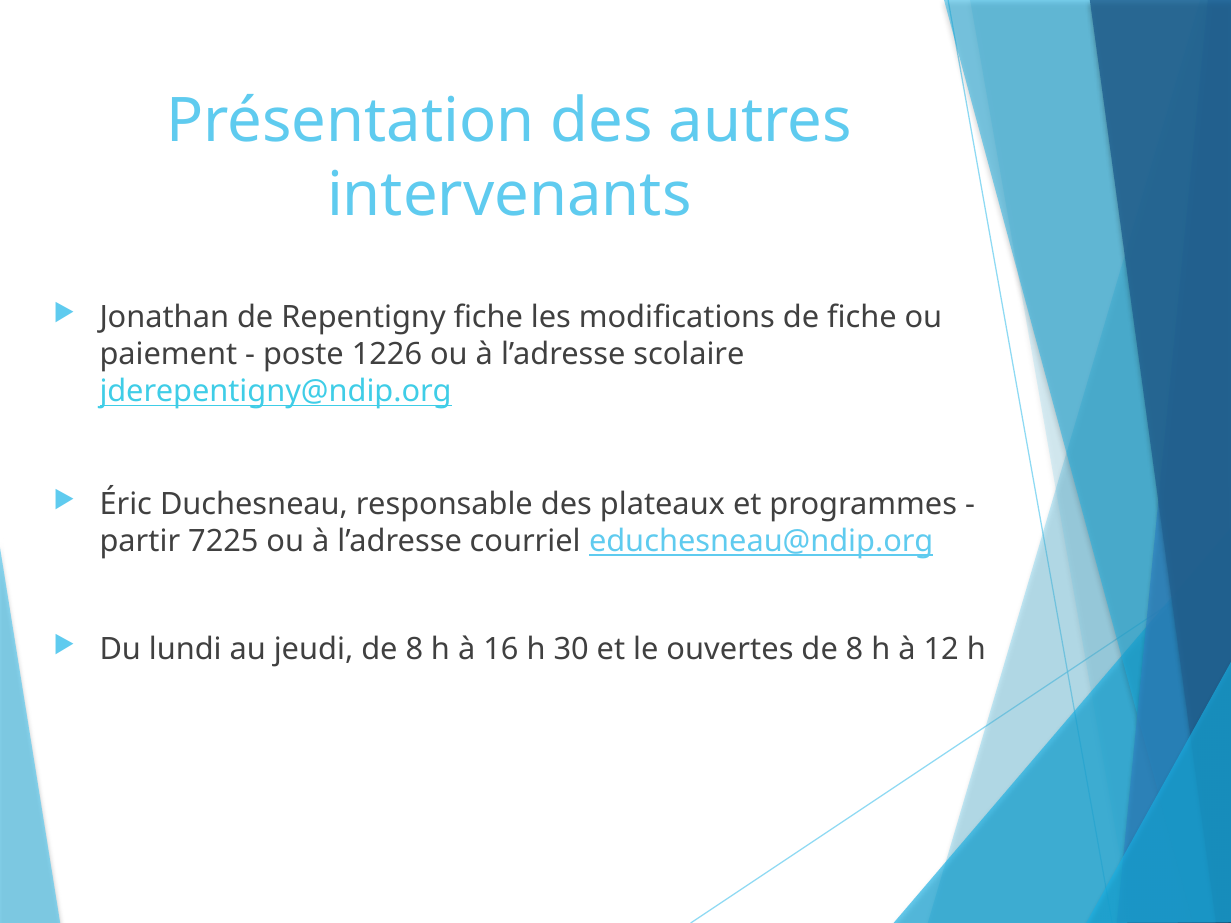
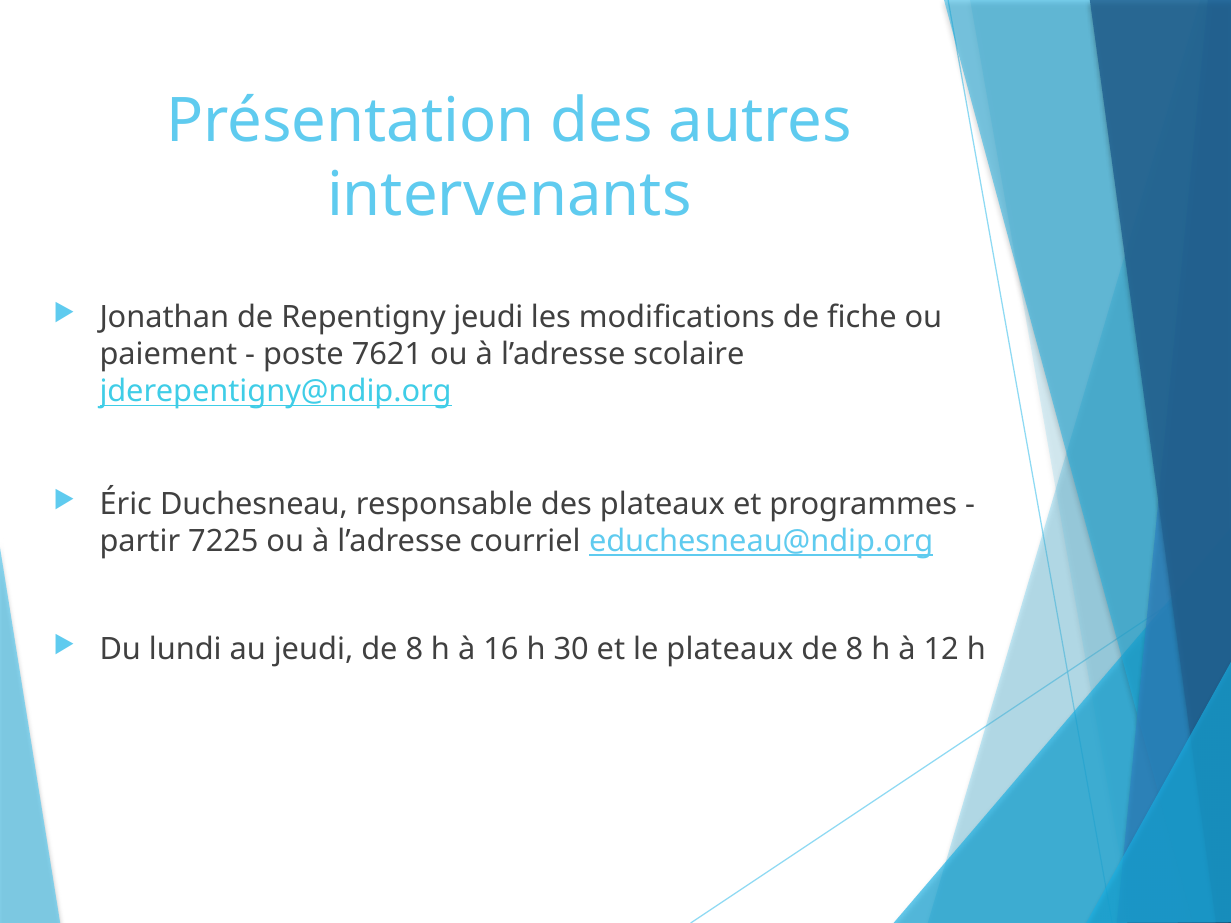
Repentigny fiche: fiche -> jeudi (488, 318)
1226: 1226 -> 7621 (387, 355)
le ouvertes: ouvertes -> plateaux (730, 650)
